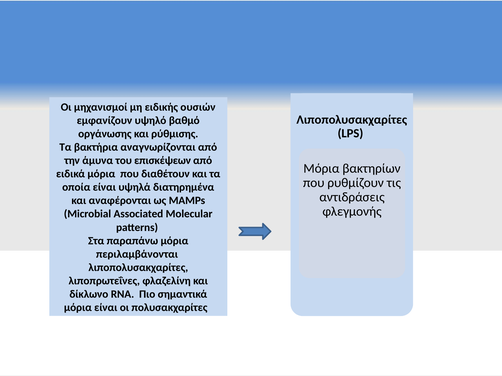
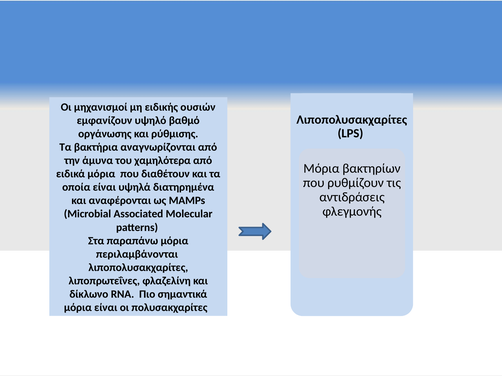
επισκέψεων: επισκέψεων -> χαμηλότερα (163, 161)
